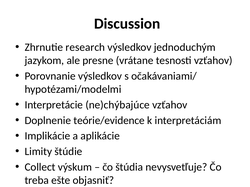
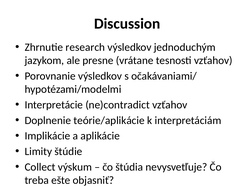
ne)chýbajúce: ne)chýbajúce -> ne)contradict (118, 105)
teórie/evidence: teórie/evidence -> teórie/aplikácie (109, 121)
